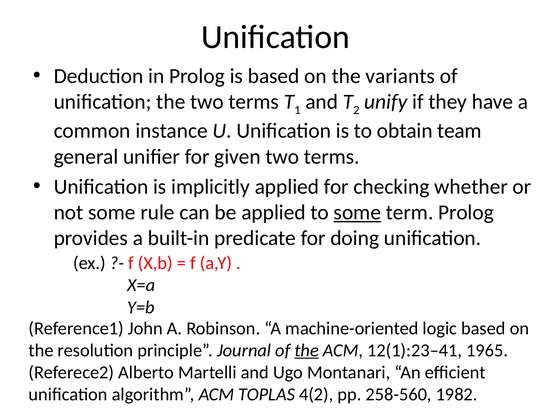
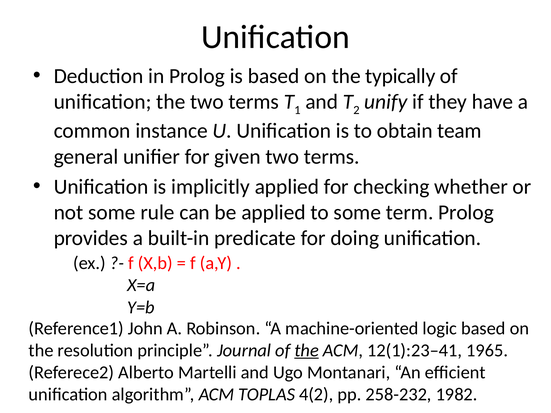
variants: variants -> typically (400, 76)
some underline: present -> none (357, 212)
258-560: 258-560 -> 258-232 (399, 395)
